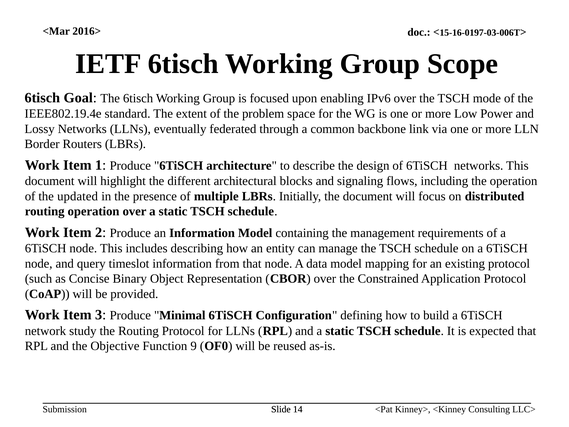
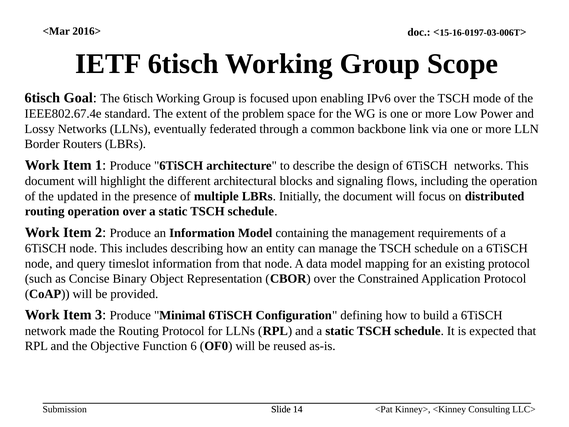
IEEE802.19.4e: IEEE802.19.4e -> IEEE802.67.4e (63, 114)
study: study -> made (83, 331)
9: 9 -> 6 (194, 346)
